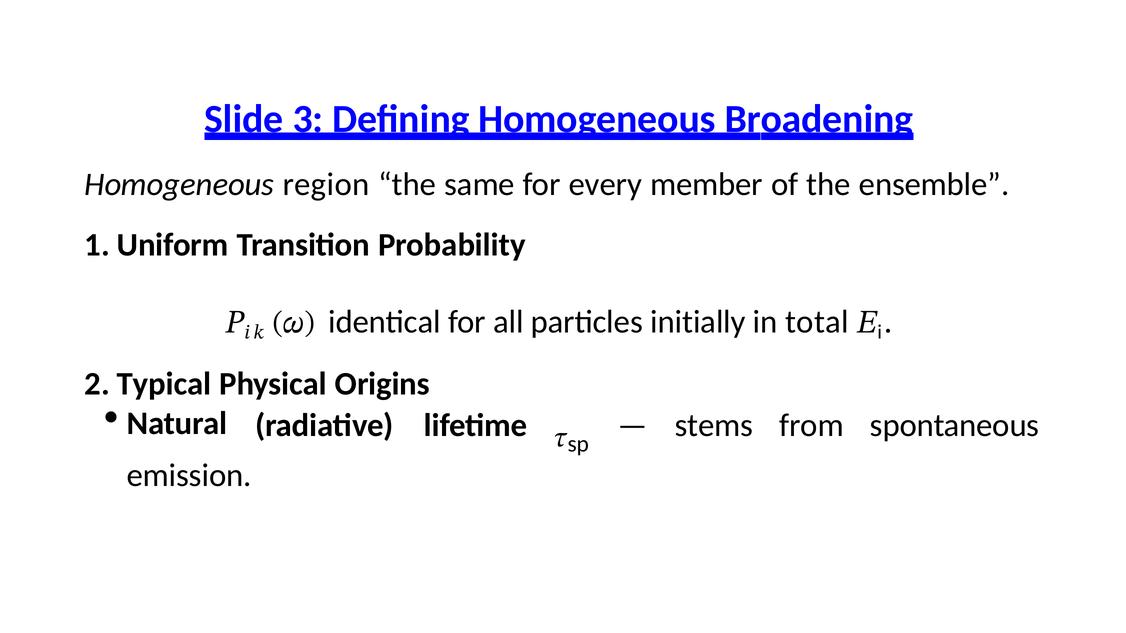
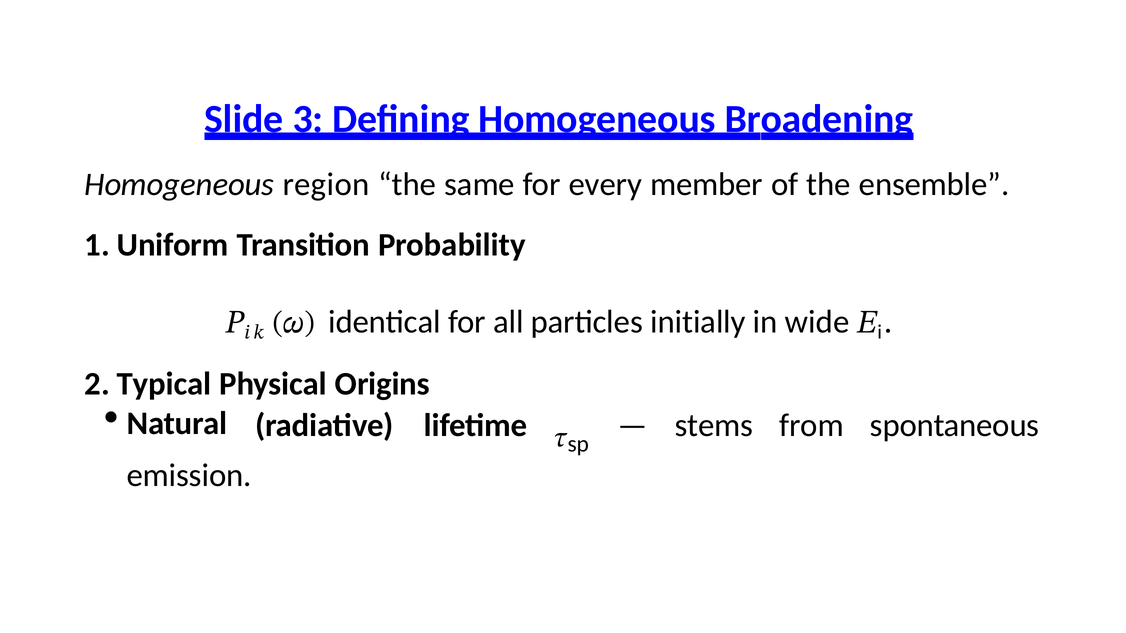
total: total -> wide (817, 322)
